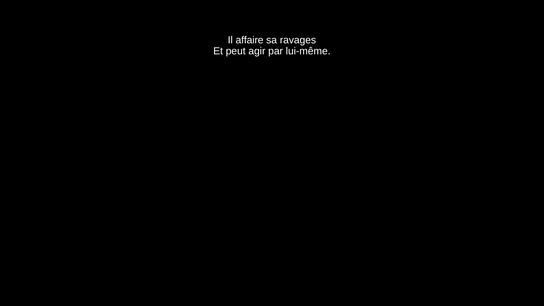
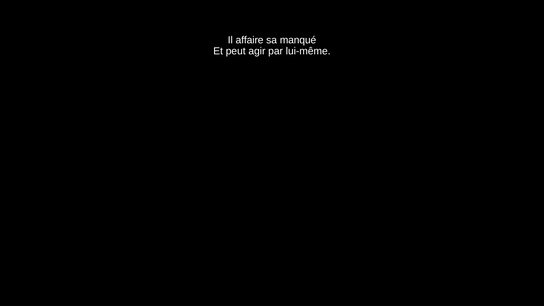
ravages: ravages -> manqué (298, 40)
